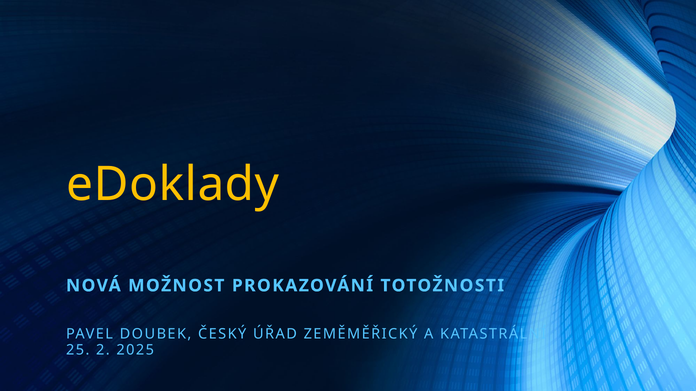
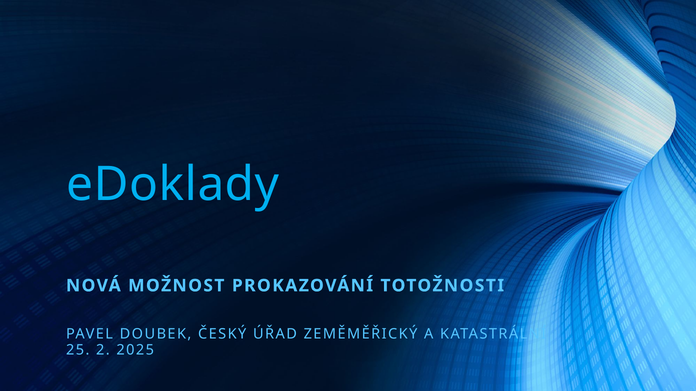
eDoklady colour: yellow -> light blue (173, 185)
